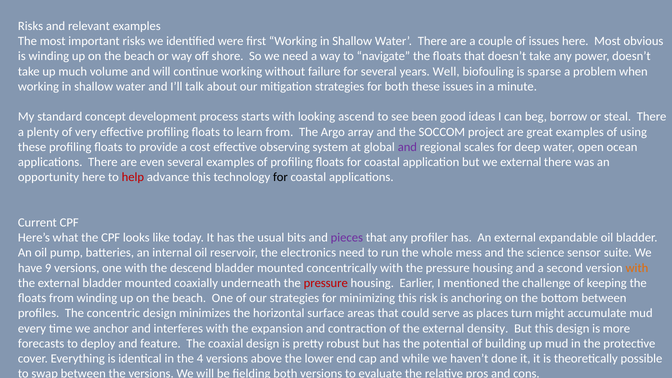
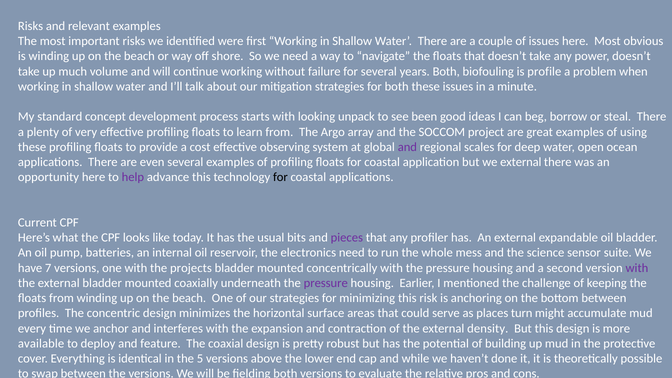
years Well: Well -> Both (446, 71)
sparse: sparse -> profile (544, 71)
ascend: ascend -> unpack (356, 117)
help colour: red -> purple (133, 177)
9: 9 -> 7 (48, 268)
descend: descend -> projects (191, 268)
with colour: orange -> purple (637, 268)
pressure colour: red -> purple (326, 283)
forecasts: forecasts -> available (41, 344)
4: 4 -> 5 (200, 359)
